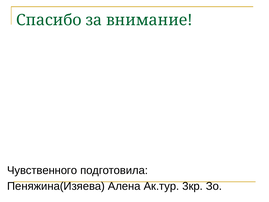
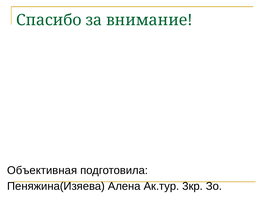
Чувственного: Чувственного -> Объективная (42, 170)
